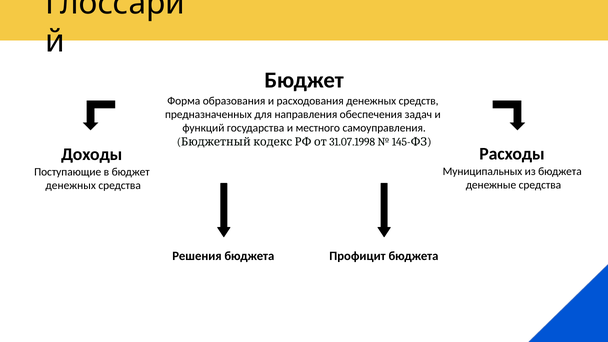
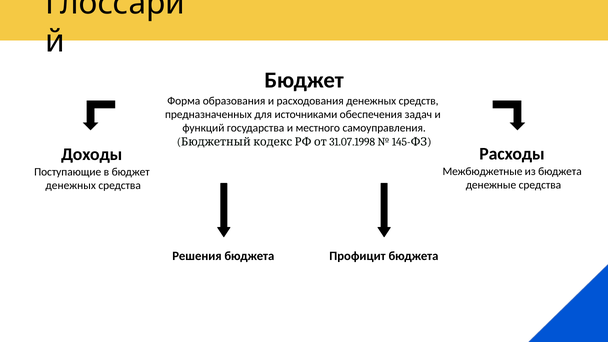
направления: направления -> источниками (306, 114)
Муниципальных: Муниципальных -> Межбюджетные (482, 171)
